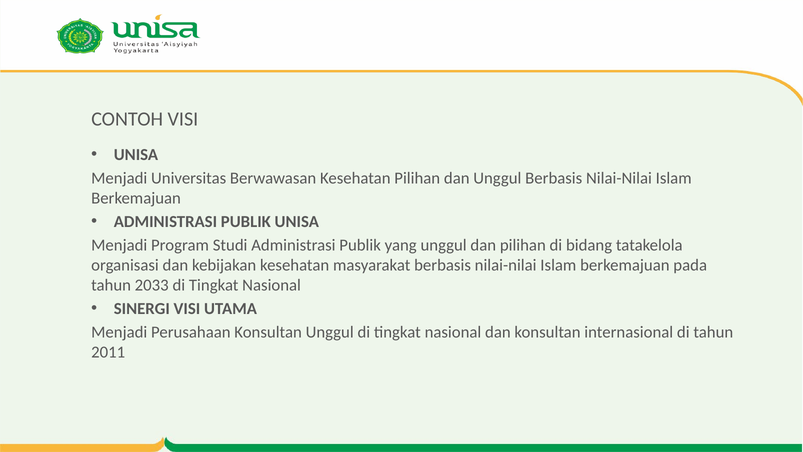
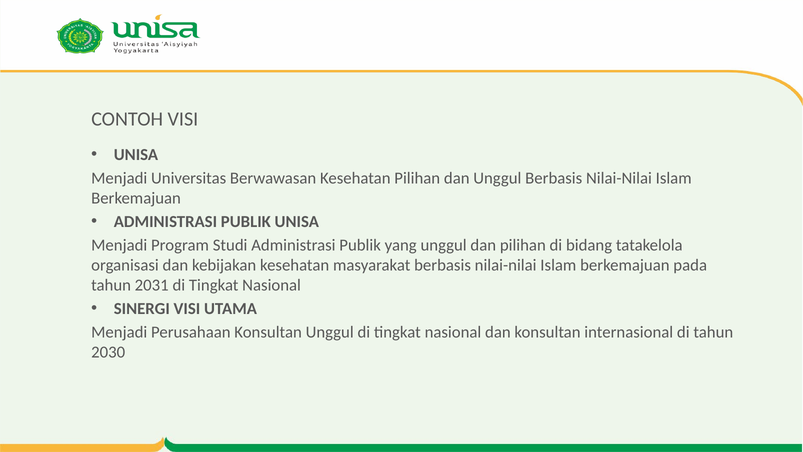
2033: 2033 -> 2031 (152, 285)
2011: 2011 -> 2030 (108, 352)
